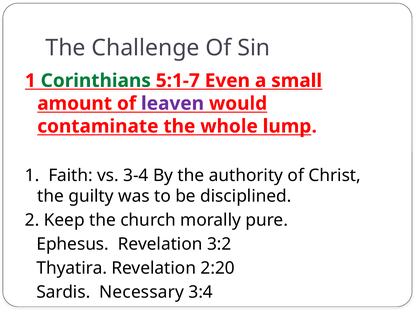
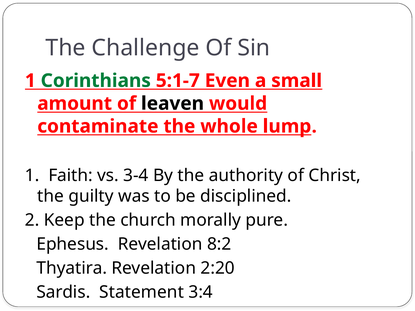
leaven colour: purple -> black (173, 104)
3:2: 3:2 -> 8:2 (219, 244)
Necessary: Necessary -> Statement (142, 292)
